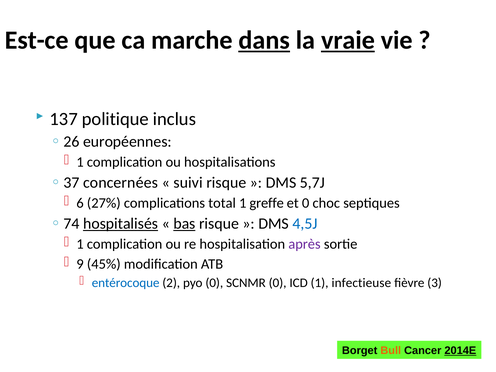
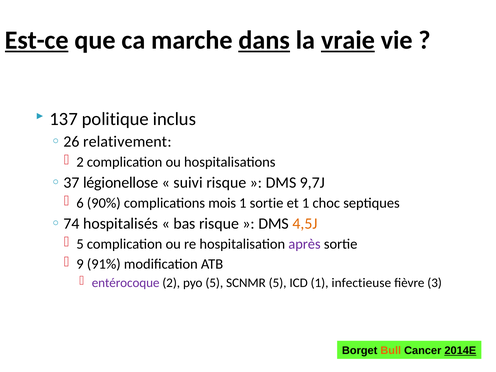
Est-ce underline: none -> present (37, 40)
européennes: européennes -> relativement (127, 142)
1: 1 -> 2 (80, 162)
concernées: concernées -> légionellose (121, 183)
5,7J: 5,7J -> 9,7J (312, 183)
27%: 27% -> 90% (104, 203)
total: total -> mois (222, 203)
1 greffe: greffe -> sortie (267, 203)
et 0: 0 -> 1 (306, 203)
hospitalisés underline: present -> none (121, 224)
bas underline: present -> none (184, 224)
4,5J colour: blue -> orange (305, 224)
1: 1 -> 5 (80, 244)
45%: 45% -> 91% (104, 264)
entérocoque colour: blue -> purple (126, 283)
pyo 0: 0 -> 5 (214, 283)
SCNMR 0: 0 -> 5 (278, 283)
